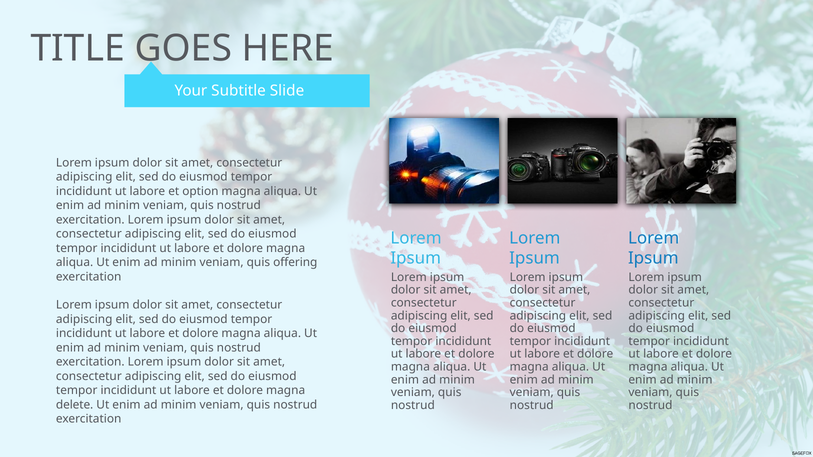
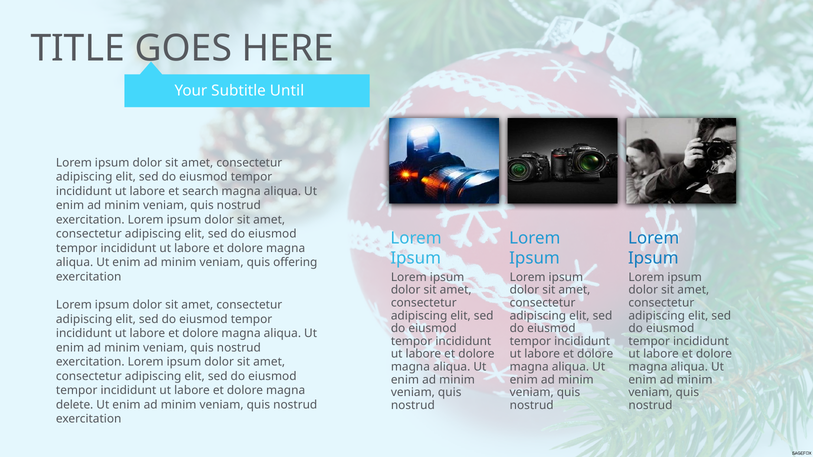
Slide: Slide -> Until (287, 91)
option: option -> search (200, 191)
